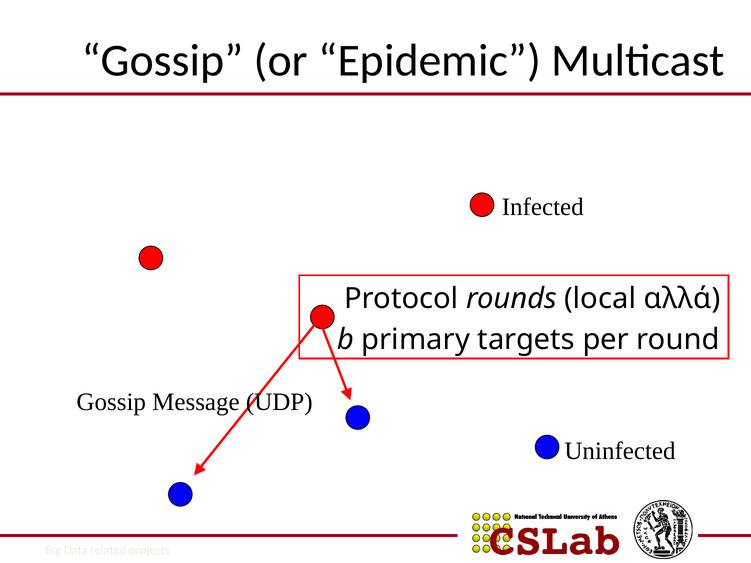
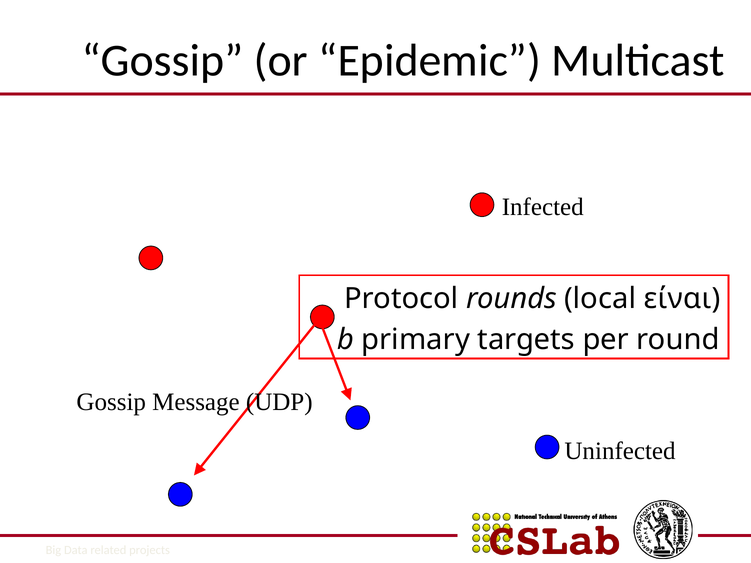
αλλά: αλλά -> είναι (682, 299)
